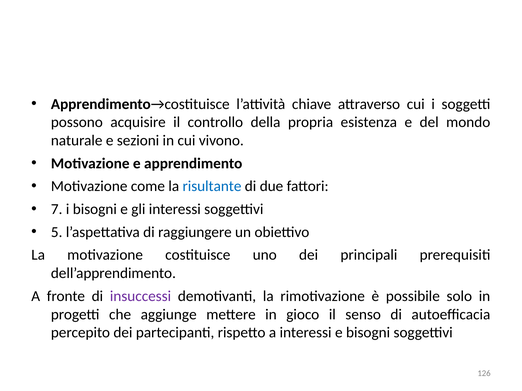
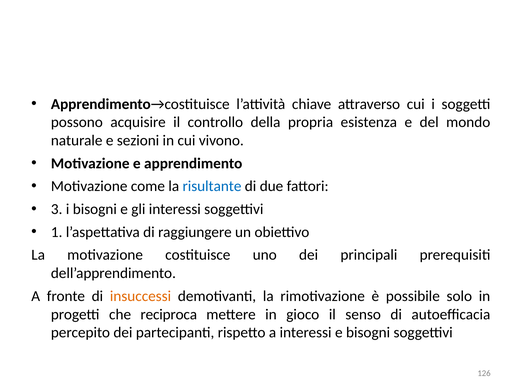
7: 7 -> 3 (57, 209)
5: 5 -> 1 (57, 232)
insuccessi colour: purple -> orange (141, 296)
aggiunge: aggiunge -> reciproca (169, 315)
